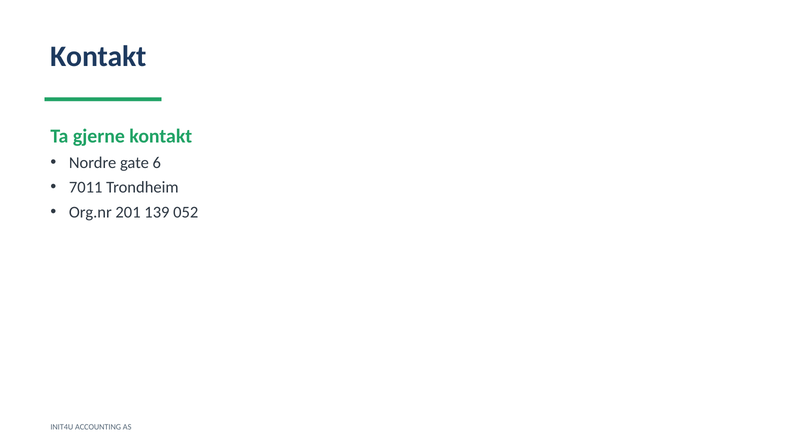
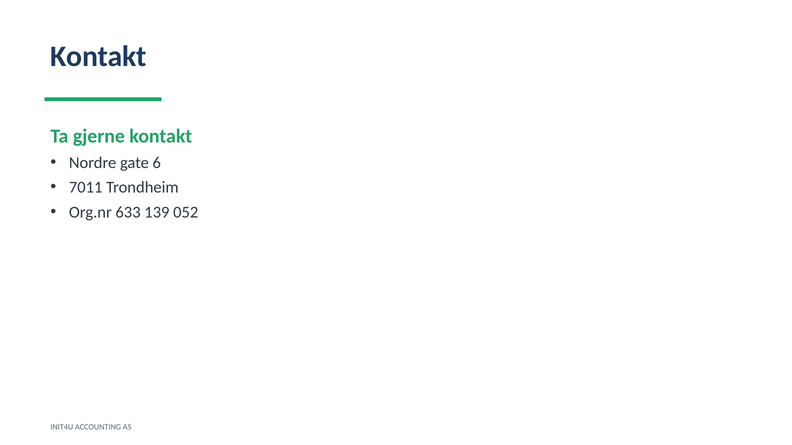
201: 201 -> 633 (128, 212)
